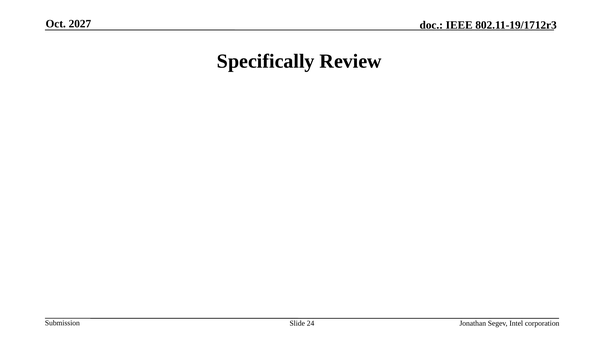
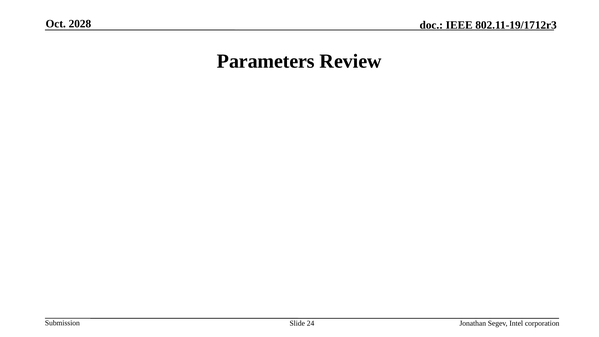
2027: 2027 -> 2028 (80, 24)
Specifically: Specifically -> Parameters (266, 61)
